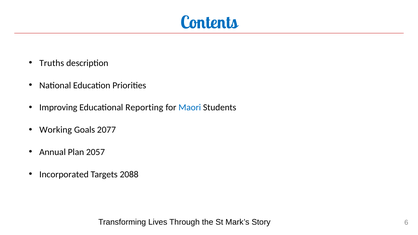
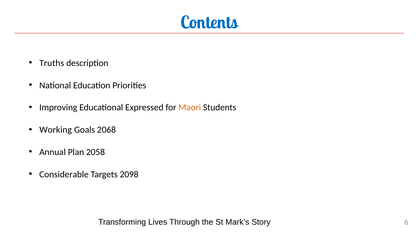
Reporting: Reporting -> Expressed (144, 108)
Maori colour: blue -> orange (190, 108)
2077: 2077 -> 2068 (106, 130)
2057: 2057 -> 2058 (95, 152)
Incorporated: Incorporated -> Considerable (64, 174)
2088: 2088 -> 2098 (129, 174)
